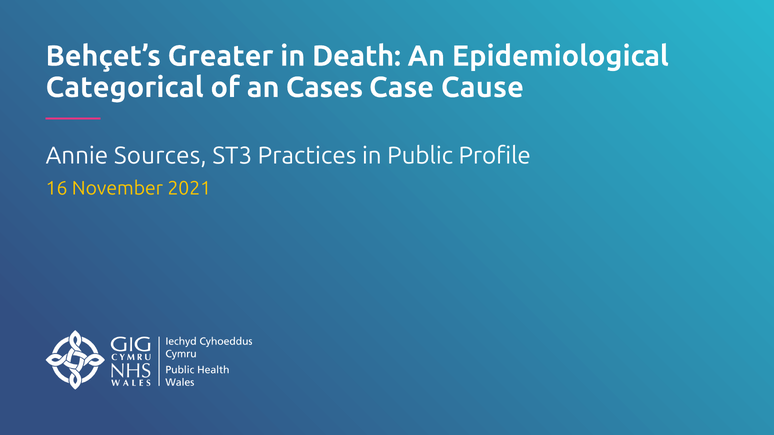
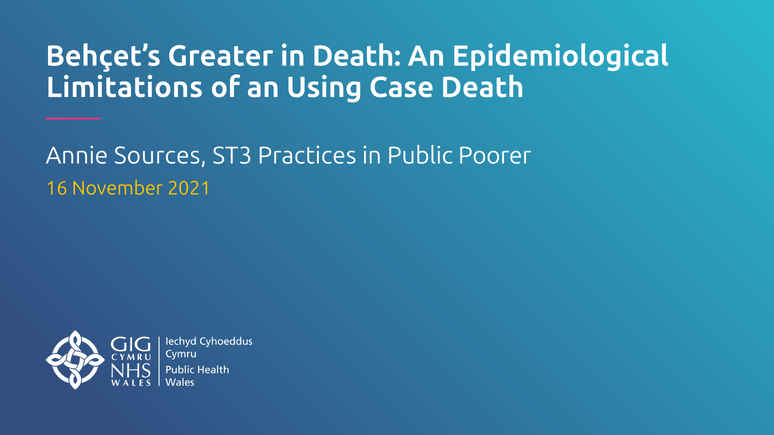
Categorical: Categorical -> Limitations (125, 87)
Cases: Cases -> Using (324, 87)
Case Cause: Cause -> Death (482, 87)
Profile: Profile -> Poorer (495, 156)
